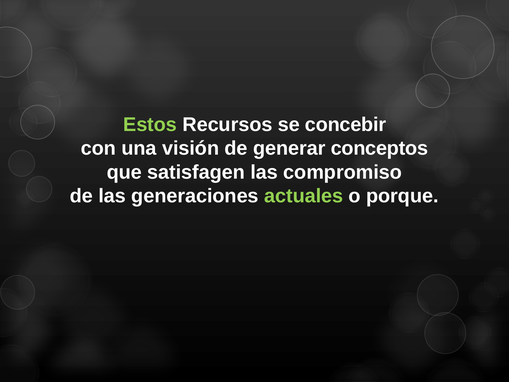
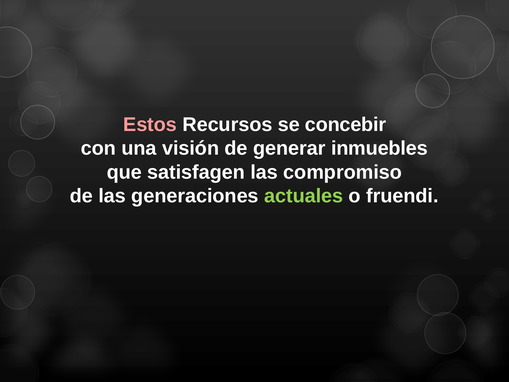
Estos colour: light green -> pink (150, 125)
conceptos: conceptos -> inmuebles (379, 148)
porque: porque -> fruendi (402, 196)
